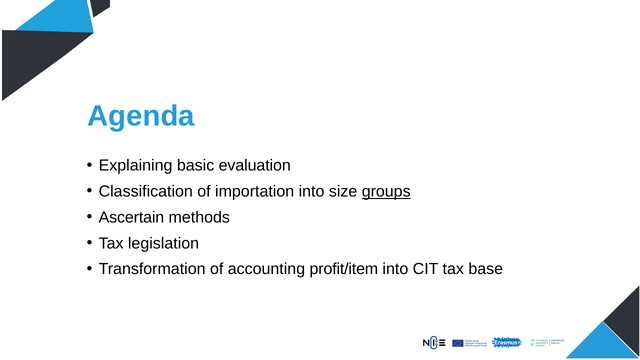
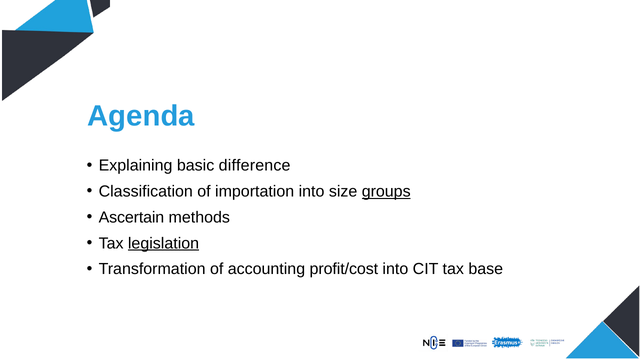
evaluation: evaluation -> difference (255, 166)
legislation underline: none -> present (164, 243)
profit/item: profit/item -> profit/cost (344, 269)
